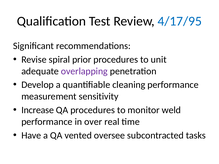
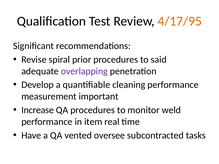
4/17/95 colour: blue -> orange (180, 21)
unit: unit -> said (159, 60)
sensitivity: sensitivity -> important (99, 97)
over: over -> item (93, 122)
